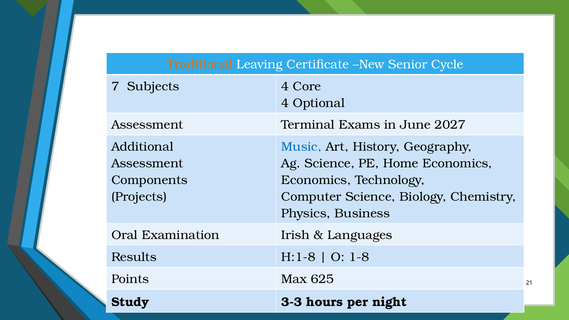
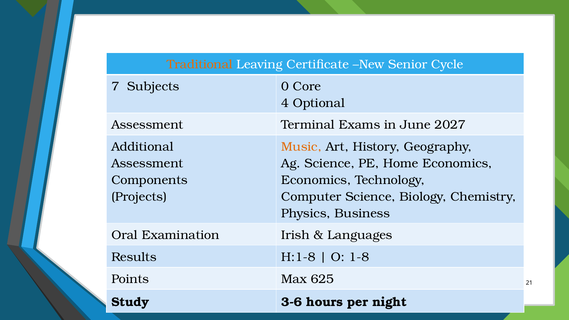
Subjects 4: 4 -> 0 (285, 86)
Music colour: blue -> orange (301, 147)
3-3: 3-3 -> 3-6 (292, 302)
